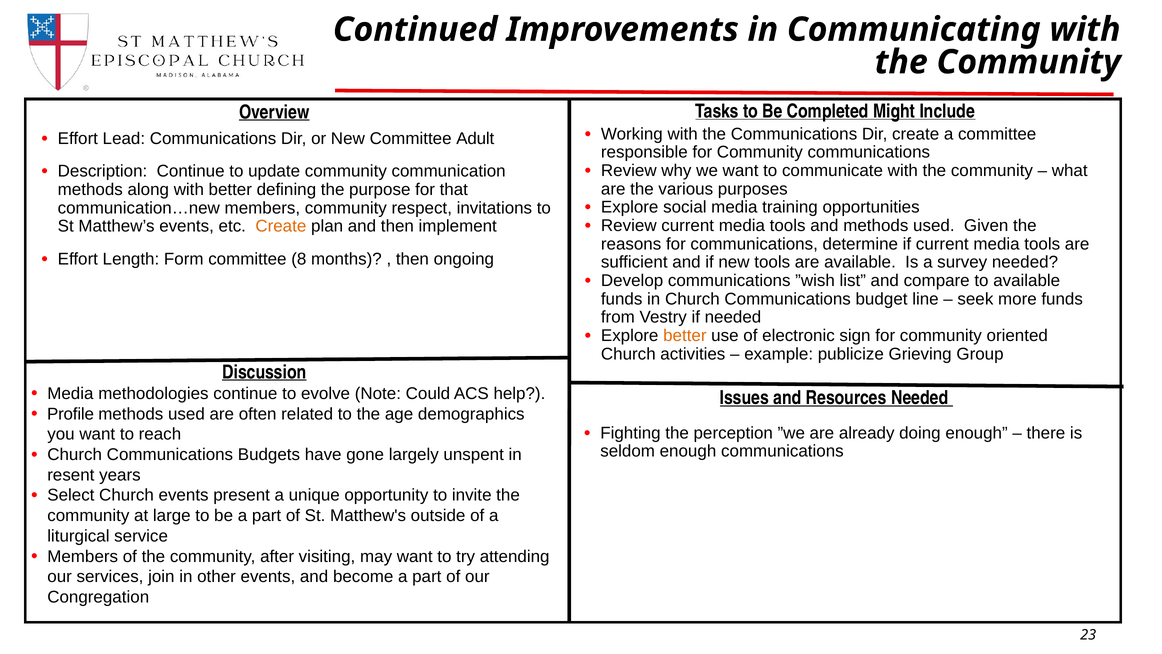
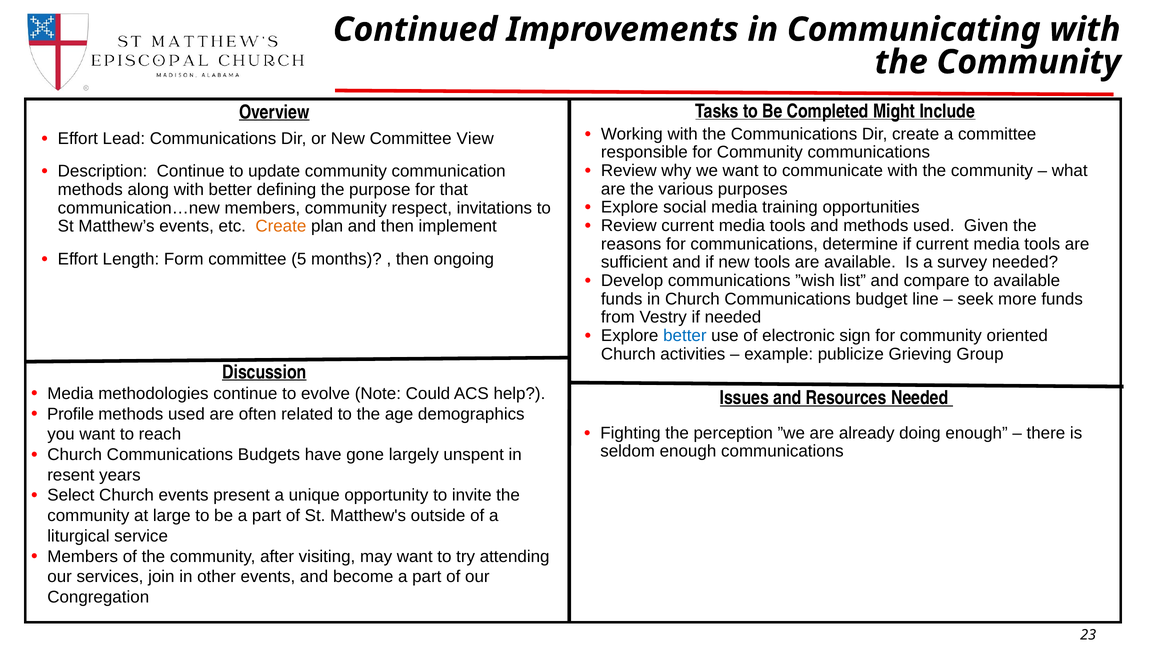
Adult: Adult -> View (475, 138)
8: 8 -> 5 (299, 259)
better colour: orange -> blue (685, 335)
